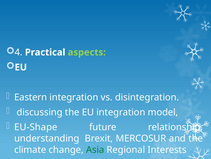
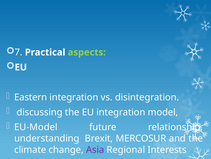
4: 4 -> 7 (19, 52)
EU-Shape: EU-Shape -> EU-Model (36, 127)
Asia colour: green -> purple (95, 149)
